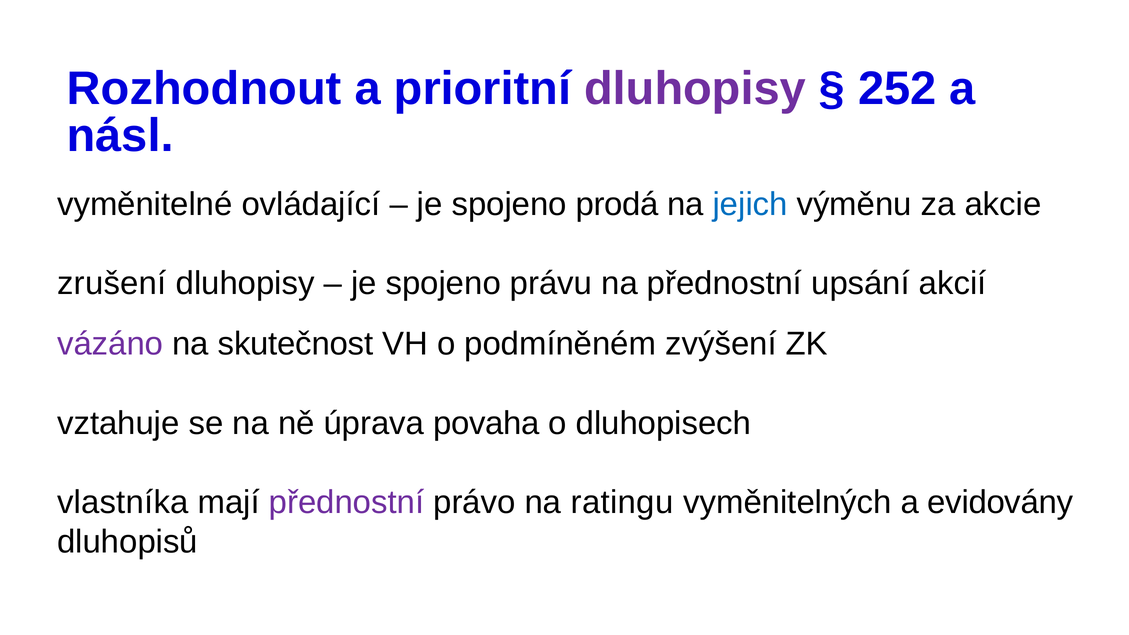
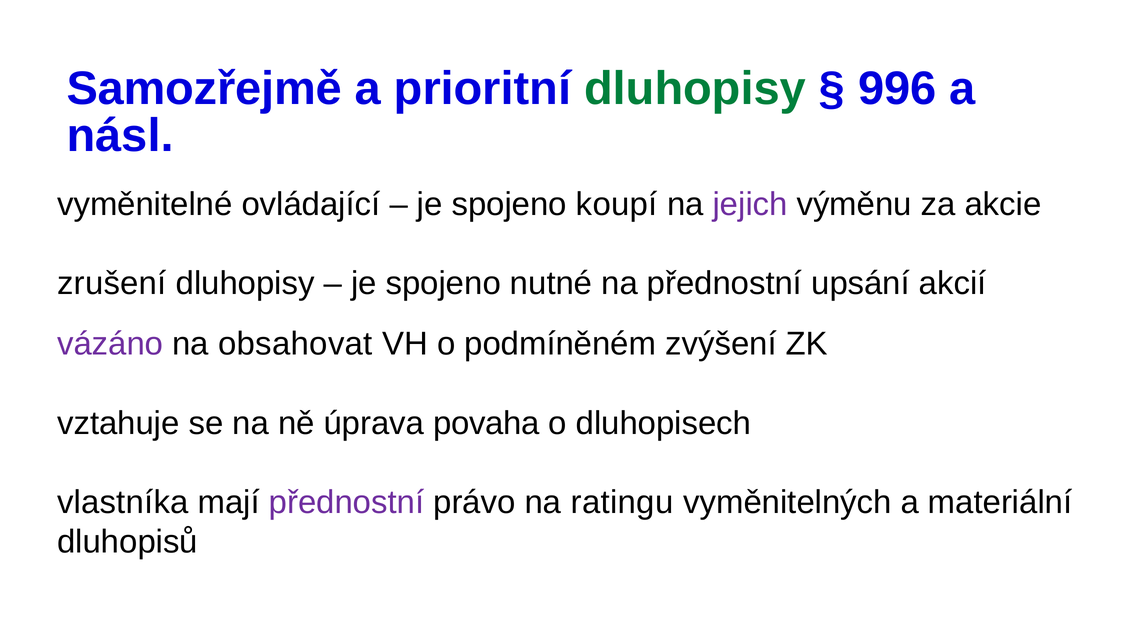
Rozhodnout: Rozhodnout -> Samozřejmě (204, 89)
dluhopisy colour: purple -> green (695, 89)
252: 252 -> 996 (897, 89)
prodá: prodá -> koupí (617, 204)
jejich colour: blue -> purple (750, 204)
právu: právu -> nutné (551, 283)
skutečnost: skutečnost -> obsahovat (295, 344)
evidovány: evidovány -> materiální (1000, 502)
